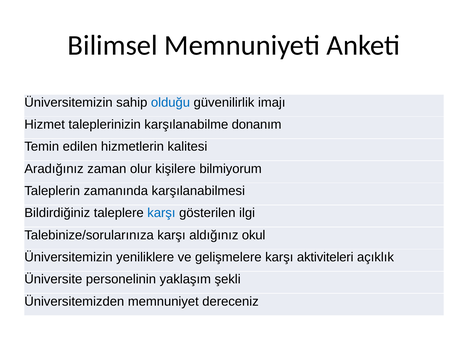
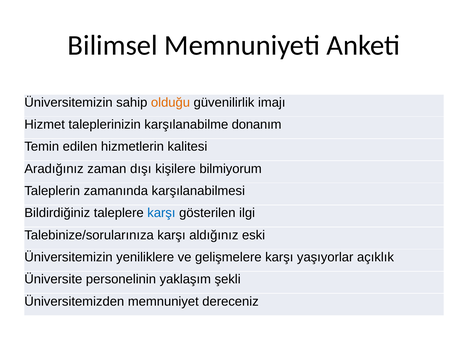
olduğu colour: blue -> orange (170, 102)
olur: olur -> dışı (141, 169)
okul: okul -> eski (254, 235)
aktiviteleri: aktiviteleri -> yaşıyorlar (325, 257)
